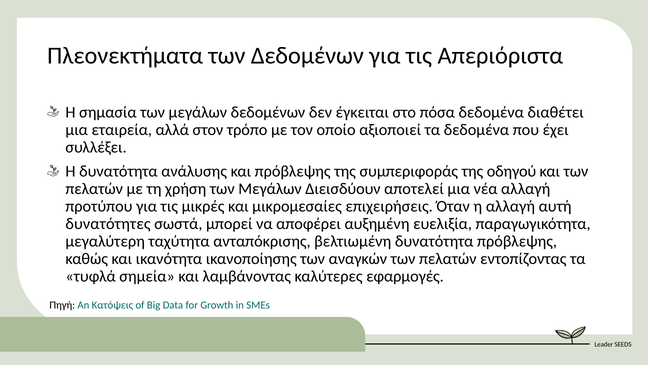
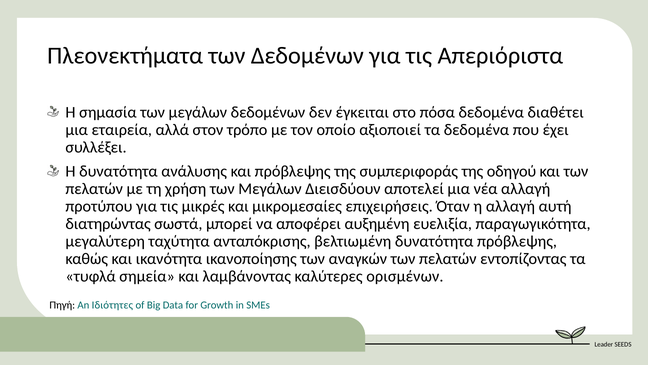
δυνατότητες: δυνατότητες -> διατηρώντας (108, 224)
εφαρμογές: εφαρμογές -> ορισμένων (405, 276)
Κατόψεις: Κατόψεις -> Ιδιότητες (112, 305)
